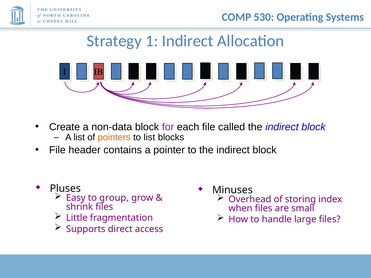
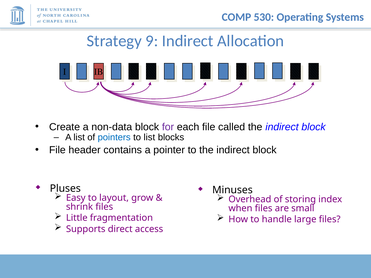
1: 1 -> 9 (152, 41)
pointers colour: orange -> blue (114, 137)
group: group -> layout (114, 198)
